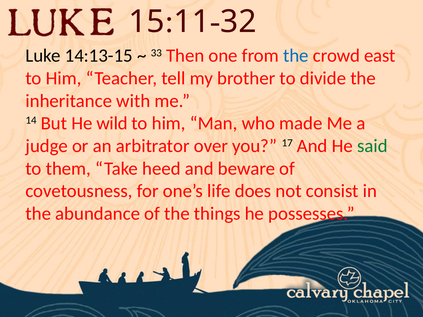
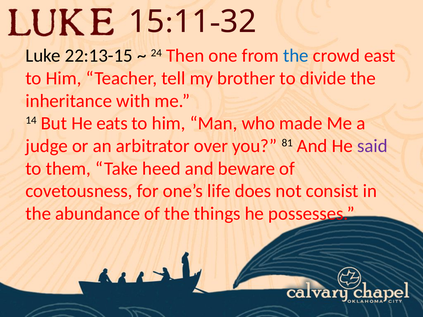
14:13-15: 14:13-15 -> 22:13-15 (99, 56)
33: 33 -> 24 (156, 53)
wild: wild -> eats (112, 124)
17: 17 -> 81 (287, 143)
said colour: green -> purple (372, 146)
